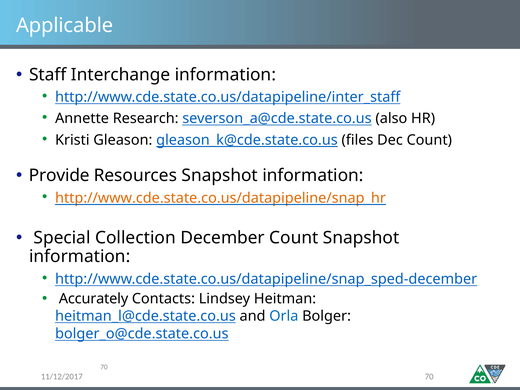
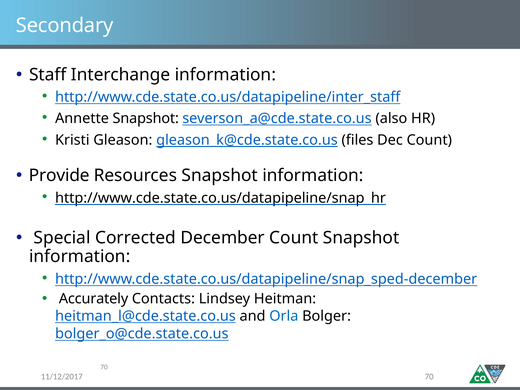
Applicable: Applicable -> Secondary (65, 26)
Annette Research: Research -> Snapshot (146, 119)
http://www.cde.state.co.us/datapipeline/snap_hr colour: orange -> black (220, 198)
Collection: Collection -> Corrected (135, 238)
